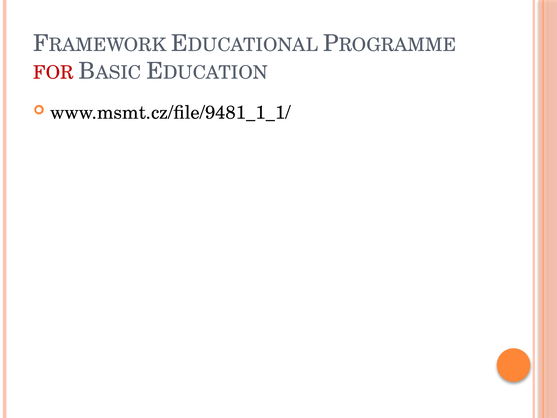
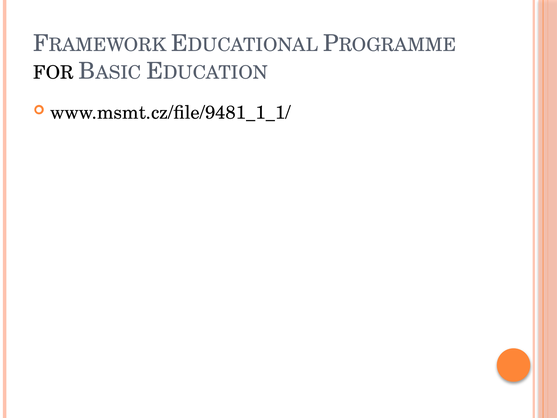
FOR colour: red -> black (53, 73)
